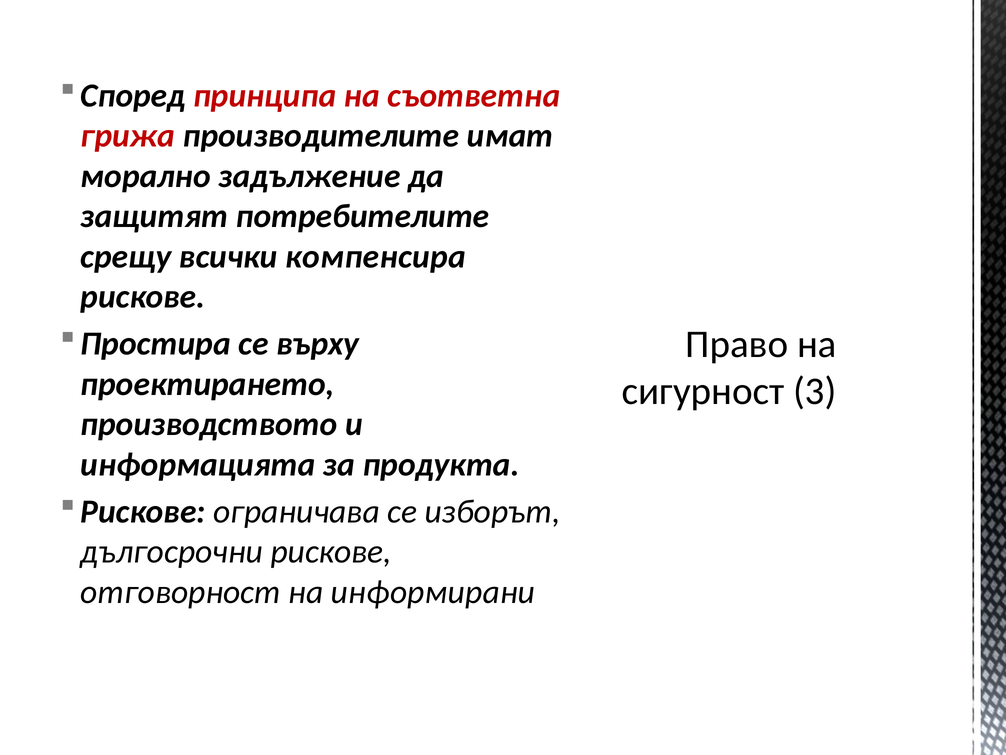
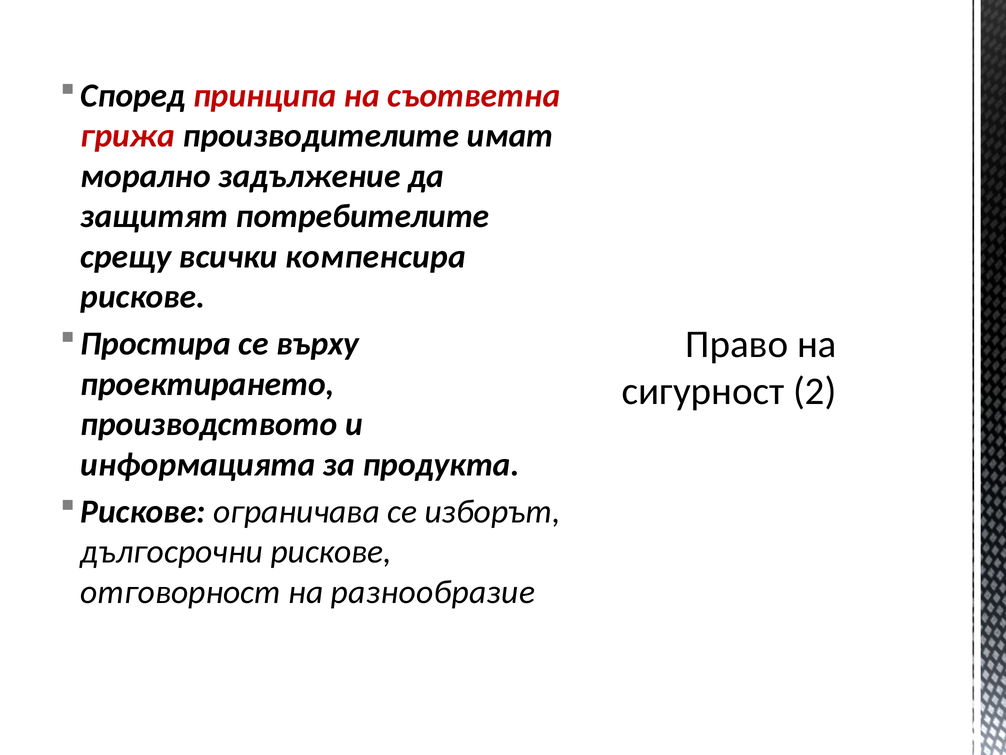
3: 3 -> 2 (815, 391)
информирани: информирани -> разнообразие (433, 592)
